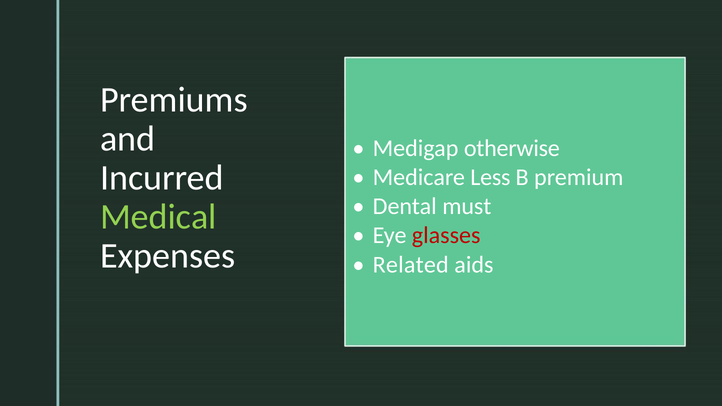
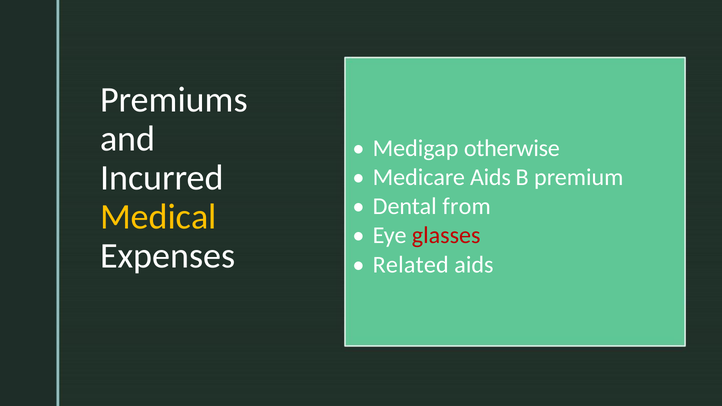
Medicare Less: Less -> Aids (490, 178)
must: must -> from (467, 207)
Medical colour: light green -> yellow (158, 217)
